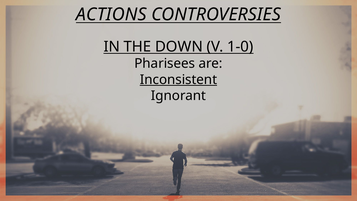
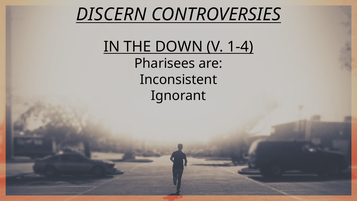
ACTIONS: ACTIONS -> DISCERN (111, 14)
1-0: 1-0 -> 1-4 (240, 47)
Inconsistent underline: present -> none (178, 80)
